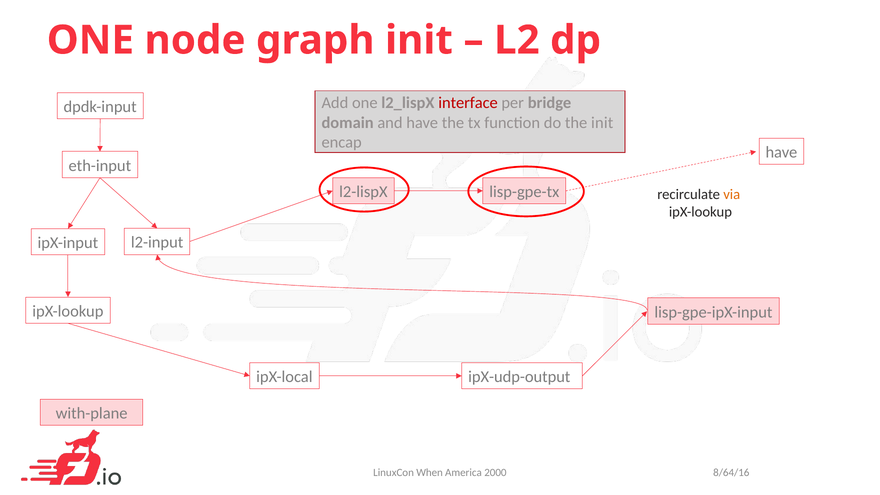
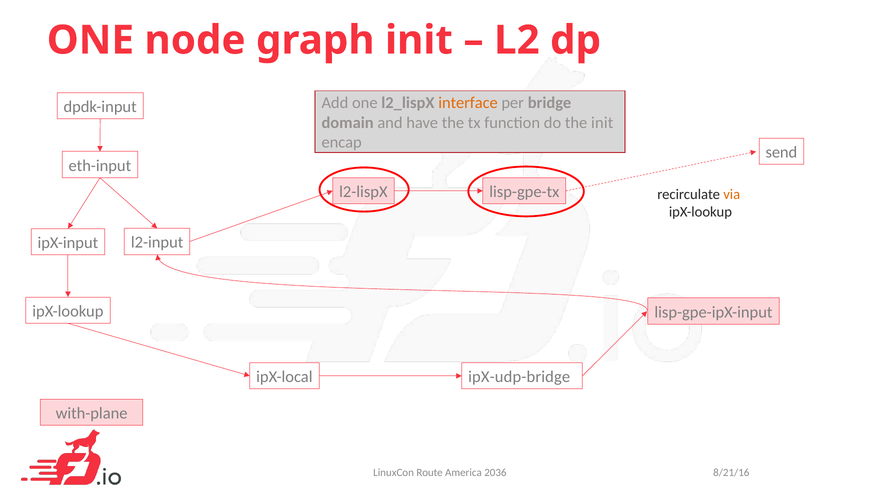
interface colour: red -> orange (468, 103)
have: have -> send (781, 152)
ipX-udp-output: ipX-udp-output -> ipX-udp-bridge (519, 377)
When: When -> Route (430, 473)
2000: 2000 -> 2036 (495, 473)
8/64/16: 8/64/16 -> 8/21/16 (731, 473)
